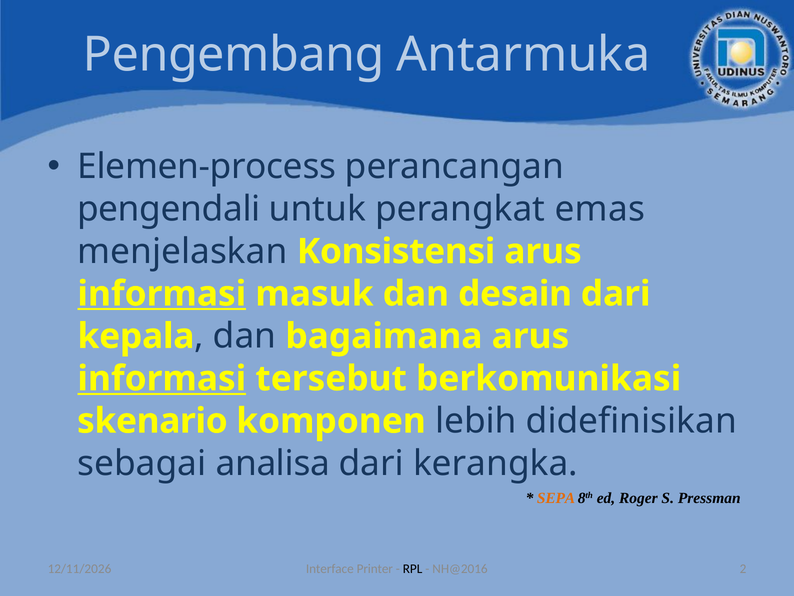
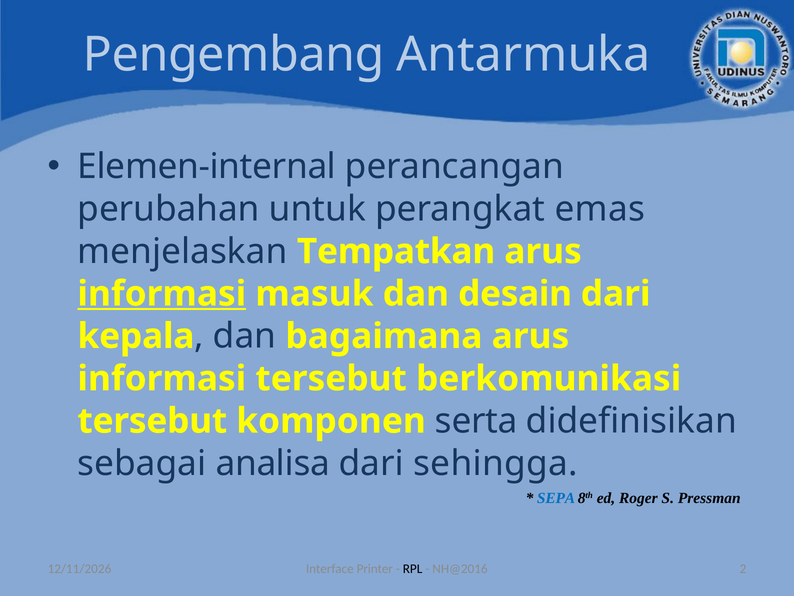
Elemen-process: Elemen-process -> Elemen-internal (207, 167)
pengendali: pengendali -> perubahan (169, 209)
Konsistensi: Konsistensi -> Tempatkan (396, 251)
informasi underline: present -> none (162, 378)
skenario: skenario -> tersebut (152, 421)
lebih: lebih -> serta (476, 421)
kerangka: kerangka -> sehingga (495, 463)
SEPA colour: orange -> blue (556, 498)
